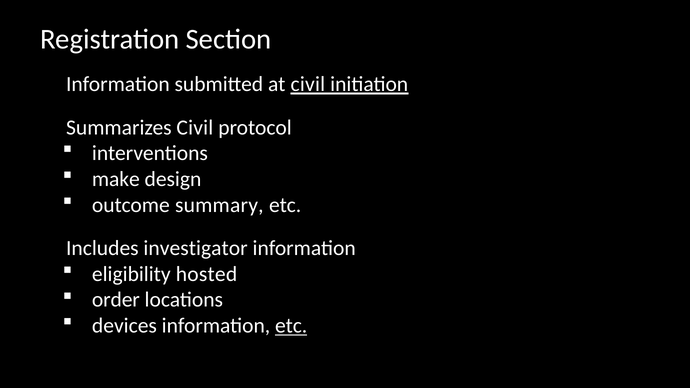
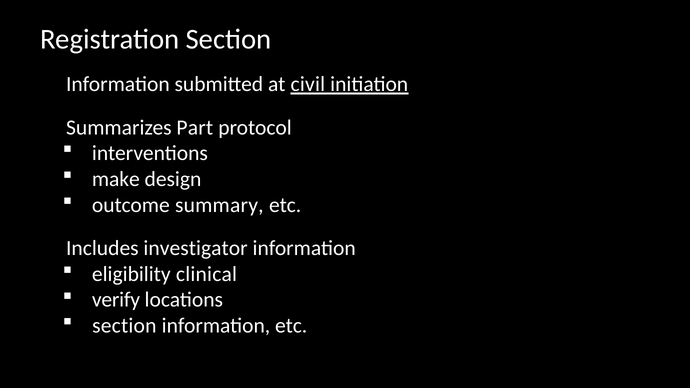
Summarizes Civil: Civil -> Part (195, 127)
hosted: hosted -> clinical (207, 274)
order: order -> verify (116, 300)
devices: devices -> section (124, 326)
etc underline: present -> none (291, 326)
